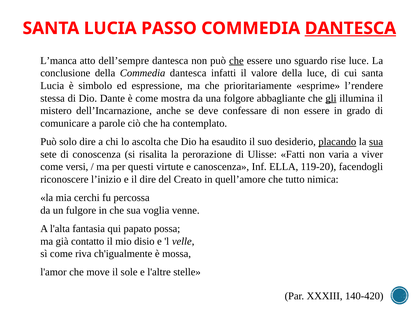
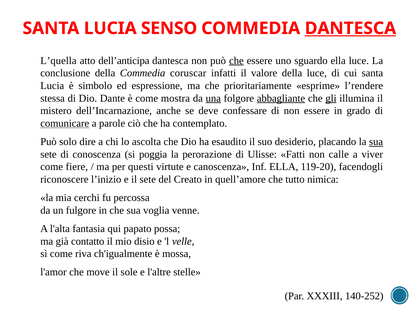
PASSO: PASSO -> SENSO (169, 28)
L’manca: L’manca -> L’quella (58, 61)
dell’sempre: dell’sempre -> dell’anticipa (124, 61)
sguardo rise: rise -> ella (338, 61)
della Commedia dantesca: dantesca -> coruscar (188, 73)
una underline: none -> present (213, 98)
abbagliante underline: none -> present (281, 98)
comunicare underline: none -> present (65, 123)
placando underline: present -> none (337, 142)
risalita: risalita -> poggia (153, 154)
varia: varia -> calle (339, 154)
versi: versi -> fiere (77, 167)
il dire: dire -> sete (148, 180)
140-420: 140-420 -> 140-252 (364, 296)
